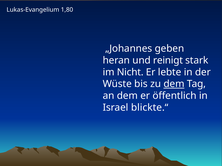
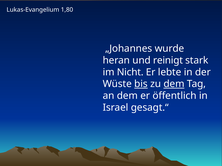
geben: geben -> wurde (169, 49)
bis underline: none -> present (141, 84)
blickte.“: blickte.“ -> gesagt.“ (150, 108)
